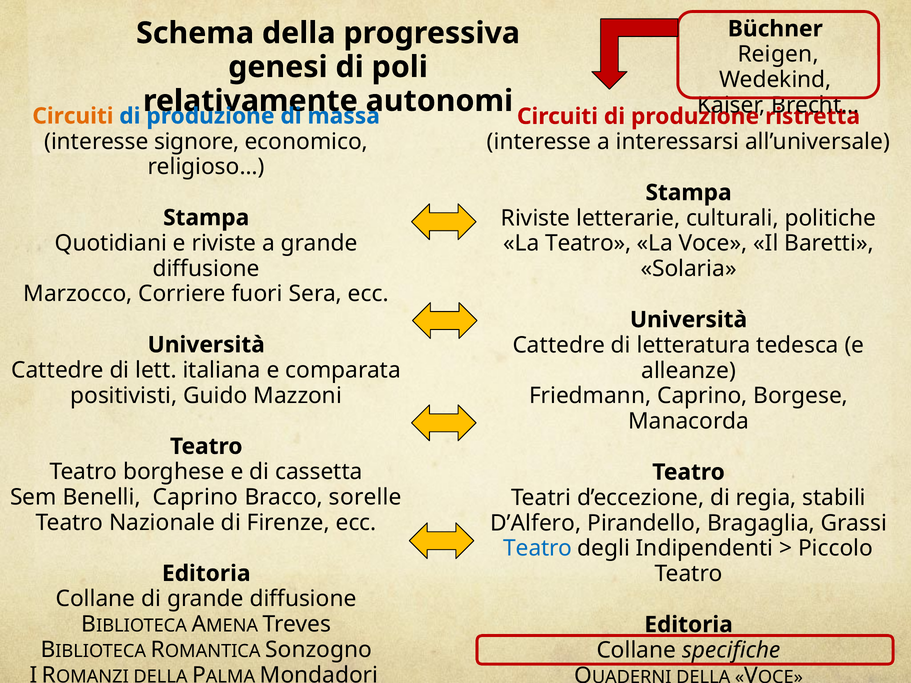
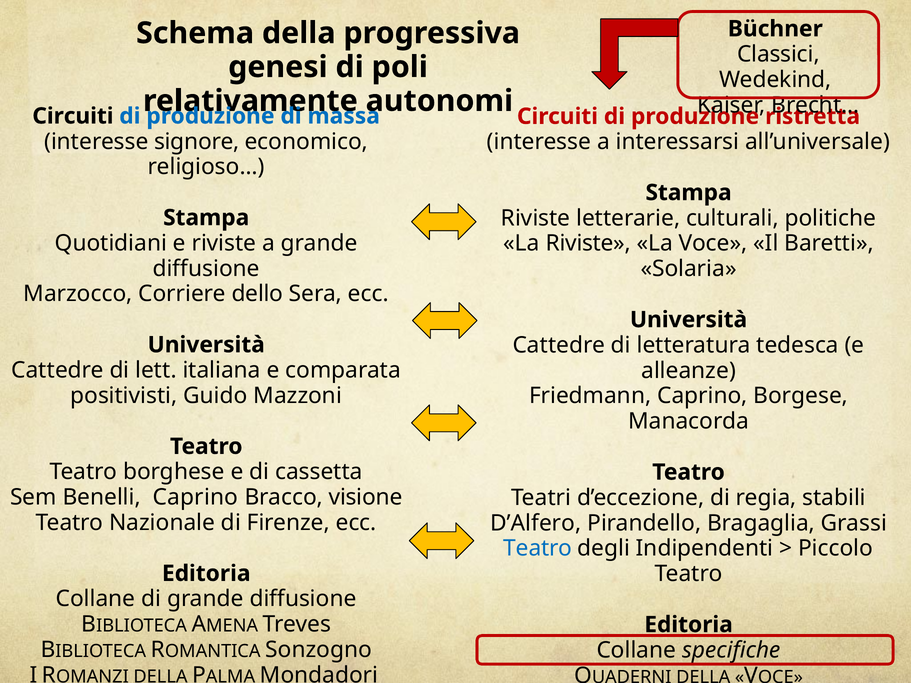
Reigen: Reigen -> Classici (778, 54)
Circuiti colour: orange -> black (73, 116)
La Teatro: Teatro -> Riviste (588, 244)
fuori: fuori -> dello (257, 294)
sorelle: sorelle -> visione (366, 497)
